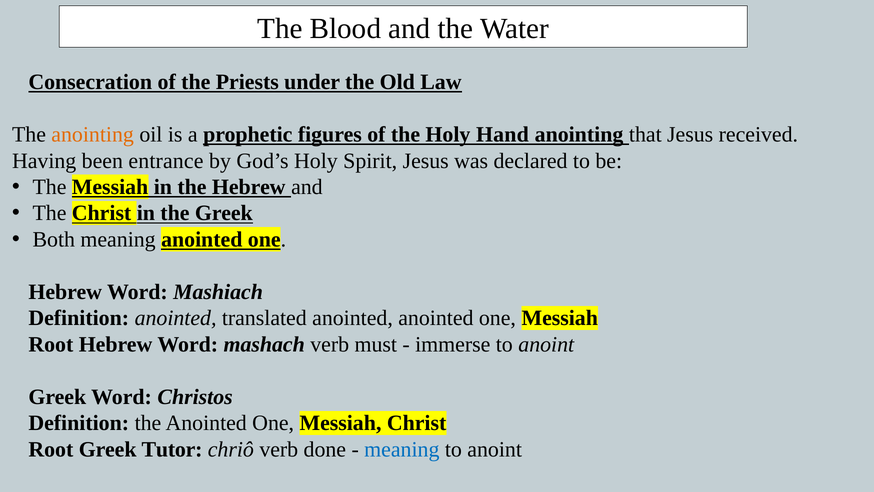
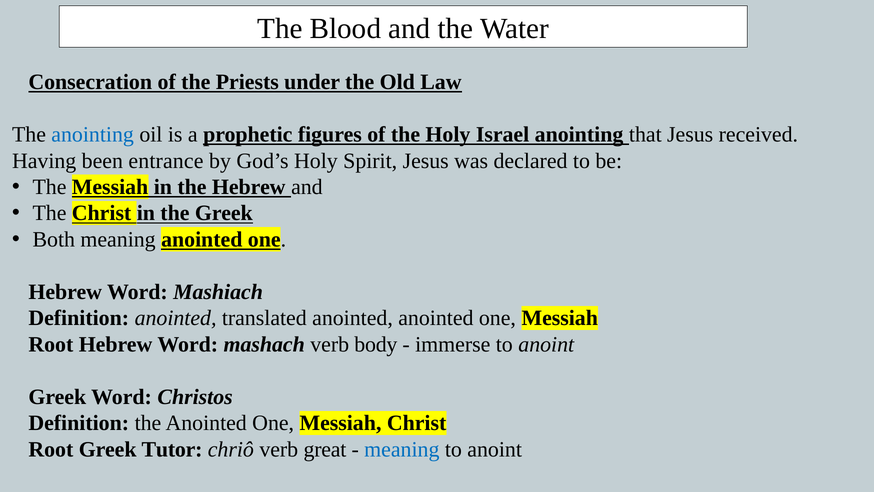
anointing colour: orange -> blue (93, 134)
Hand: Hand -> Israel (503, 134)
must: must -> body (376, 344)
done: done -> great (325, 449)
